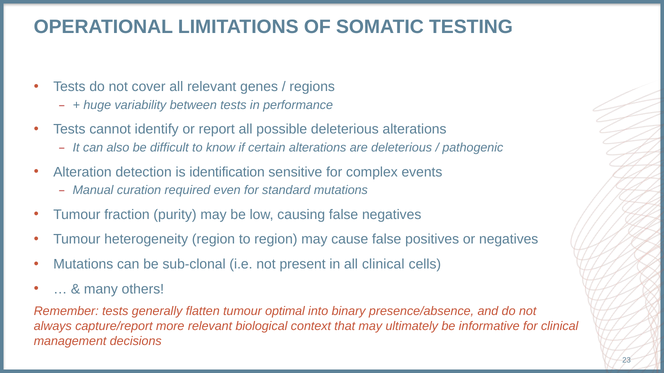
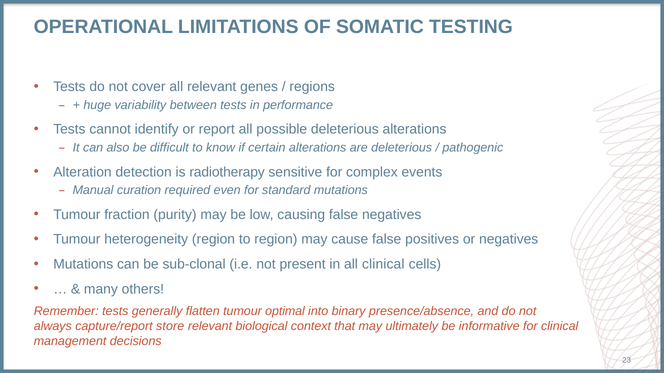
identification: identification -> radiotherapy (227, 172)
more: more -> store (170, 327)
